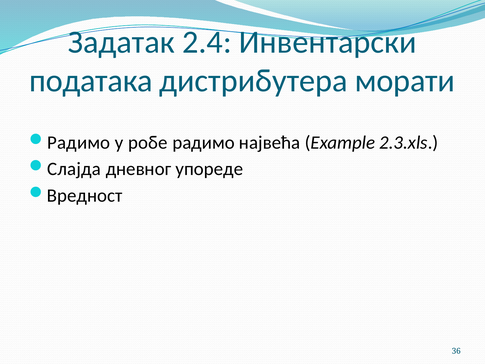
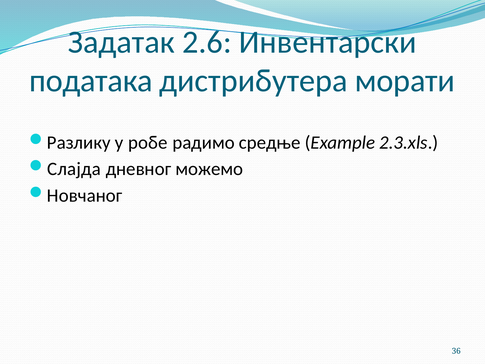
2.4: 2.4 -> 2.6 (207, 42)
Радимо: Радимо -> Разлику (79, 142)
највећа: највећа -> средње (270, 142)
упореде: упореде -> можемо (209, 169)
Вредност: Вредност -> Новчаног (85, 195)
